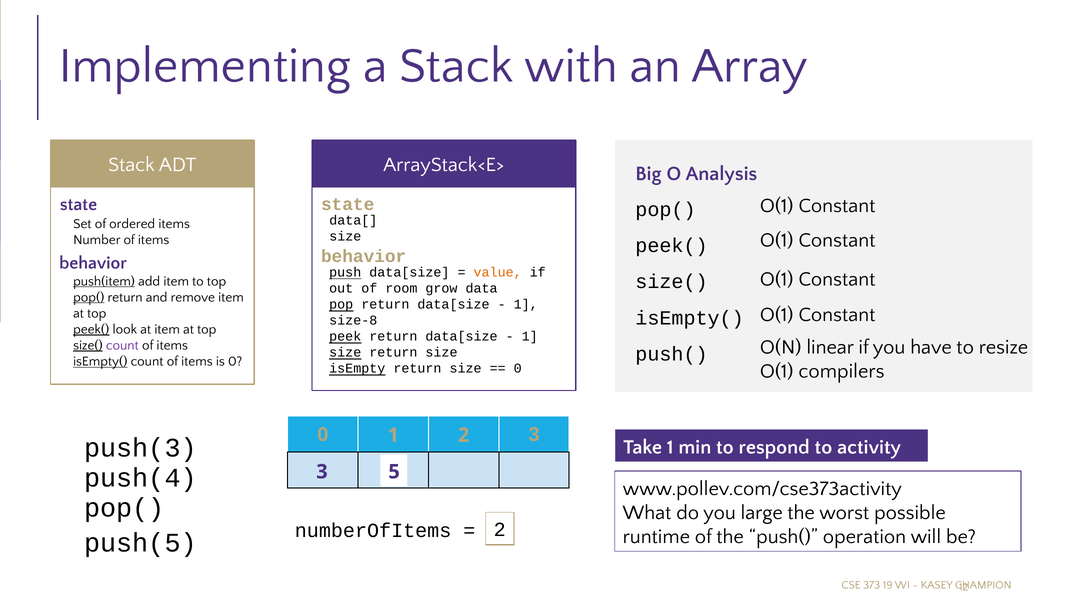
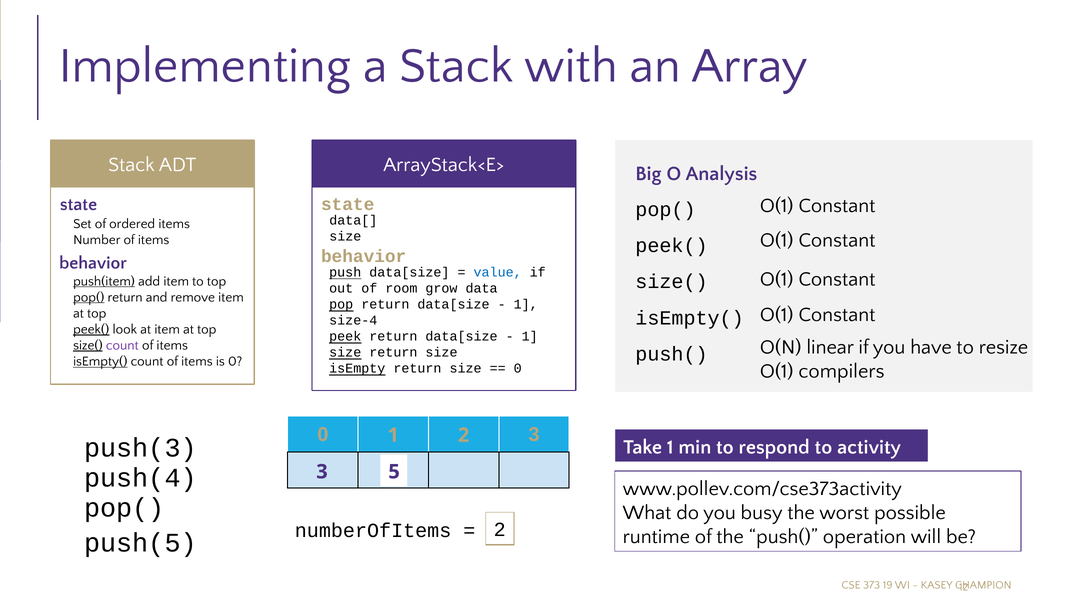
value colour: orange -> blue (498, 272)
size-8: size-8 -> size-4 (353, 320)
large: large -> busy (762, 513)
